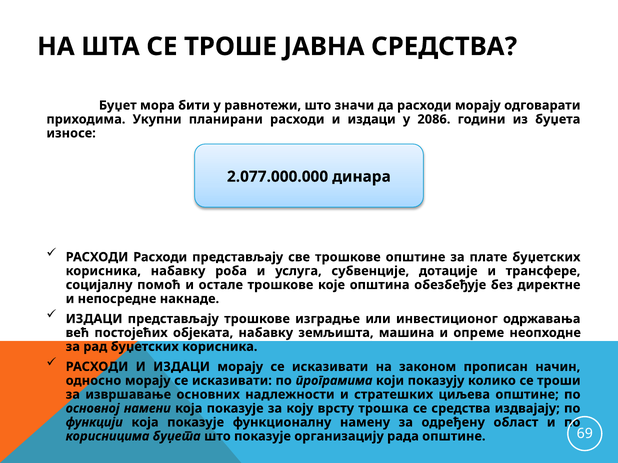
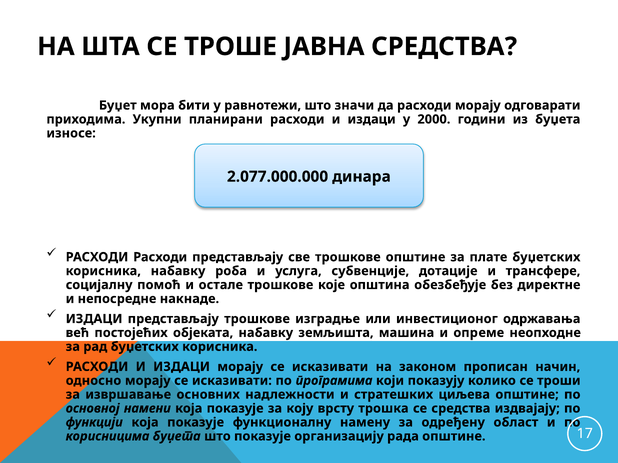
2086: 2086 -> 2000 (434, 119)
69: 69 -> 17 (585, 434)
